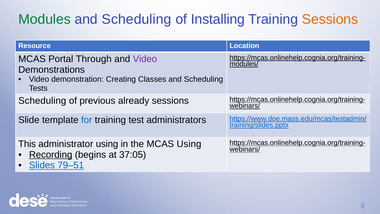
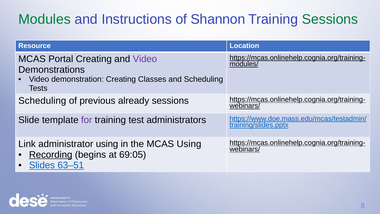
Scheduling: Scheduling -> Instructions (137, 19)
Installing: Installing -> Shannon (218, 19)
Sessions colour: orange -> green (330, 19)
Portal Through: Through -> Creating (94, 59)
for colour: blue -> purple (87, 120)
This: This -> Link (27, 144)
37:05: 37:05 -> 69:05 (133, 154)
79–51: 79–51 -> 63–51 (71, 165)
